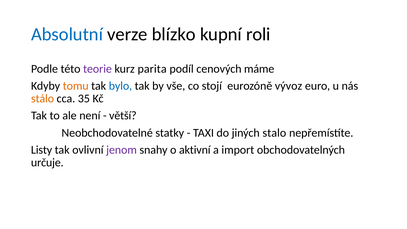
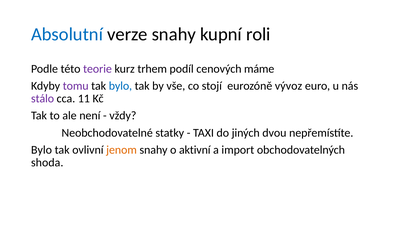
verze blízko: blízko -> snahy (174, 34)
parita: parita -> trhem (152, 69)
tomu colour: orange -> purple (76, 86)
stálo colour: orange -> purple (43, 99)
35: 35 -> 11 (84, 99)
větší: větší -> vždy (123, 116)
stalo: stalo -> dvou (274, 133)
Listy: Listy -> Bylo (42, 150)
jenom colour: purple -> orange (122, 150)
určuje: určuje -> shoda (47, 163)
